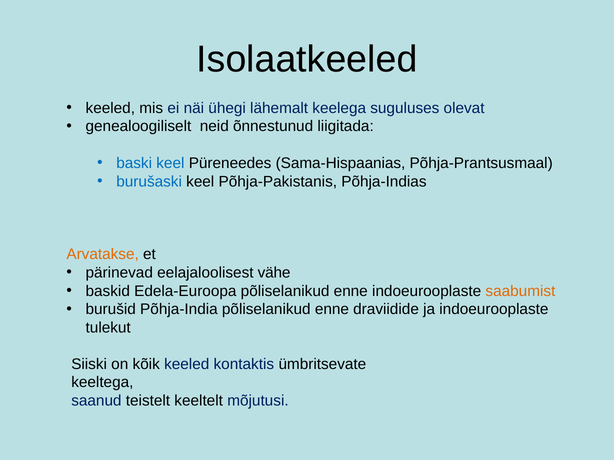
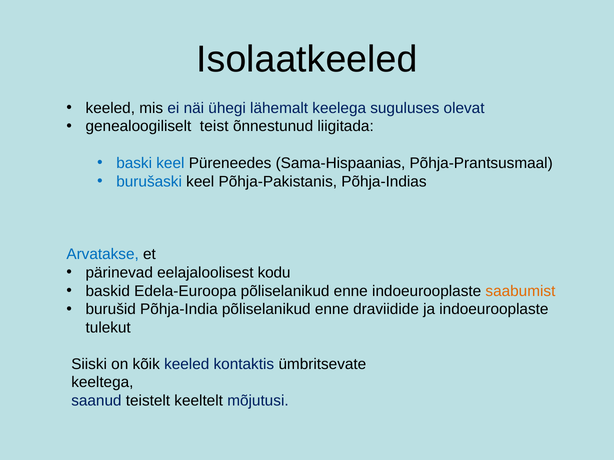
neid: neid -> teist (214, 127)
Arvatakse colour: orange -> blue (103, 254)
vähe: vähe -> kodu (274, 273)
